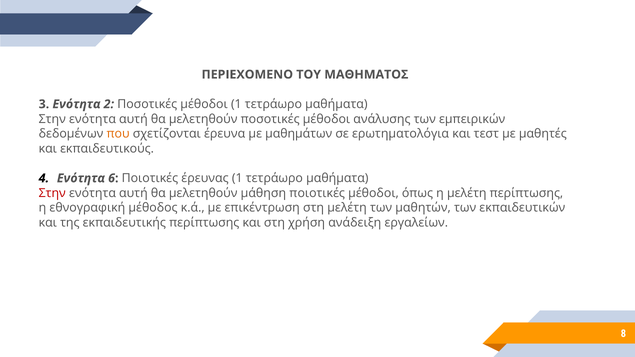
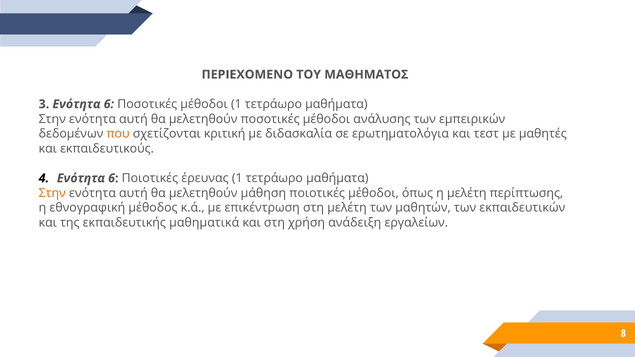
3 Ενότητα 2: 2 -> 6 (109, 104)
έρευνα: έρευνα -> κριτική (225, 134)
μαθημάτων: μαθημάτων -> διδασκαλία (299, 134)
Στην colour: red -> orange (52, 193)
εκπαιδευτικής περίπτωσης: περίπτωσης -> μαθηματικά (204, 223)
